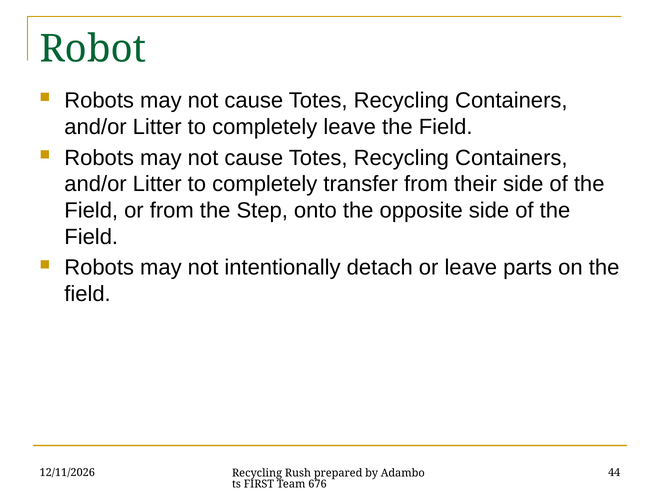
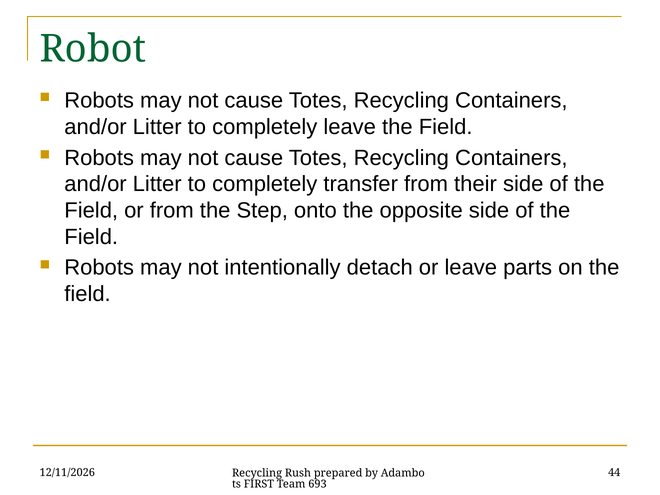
676: 676 -> 693 (317, 484)
